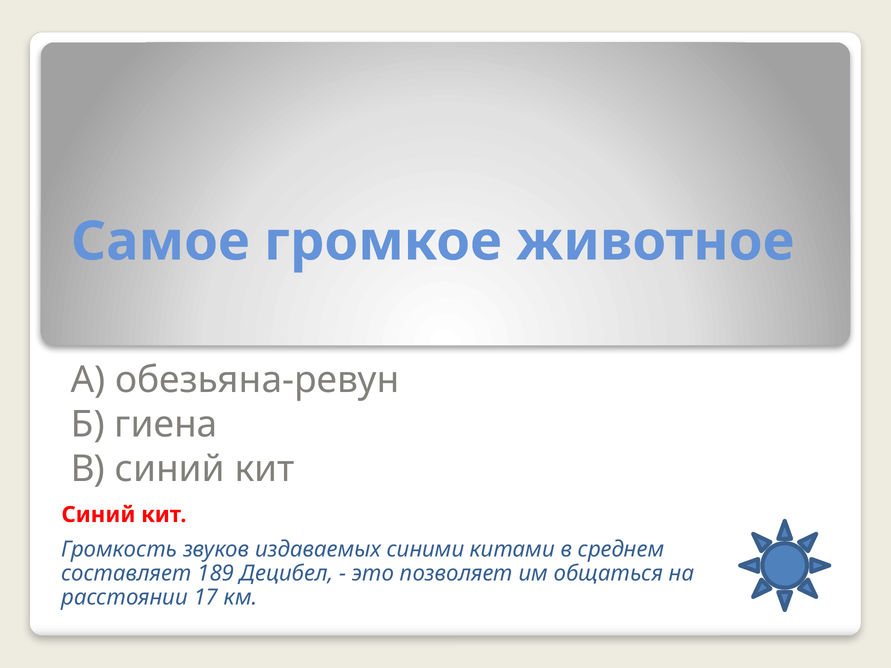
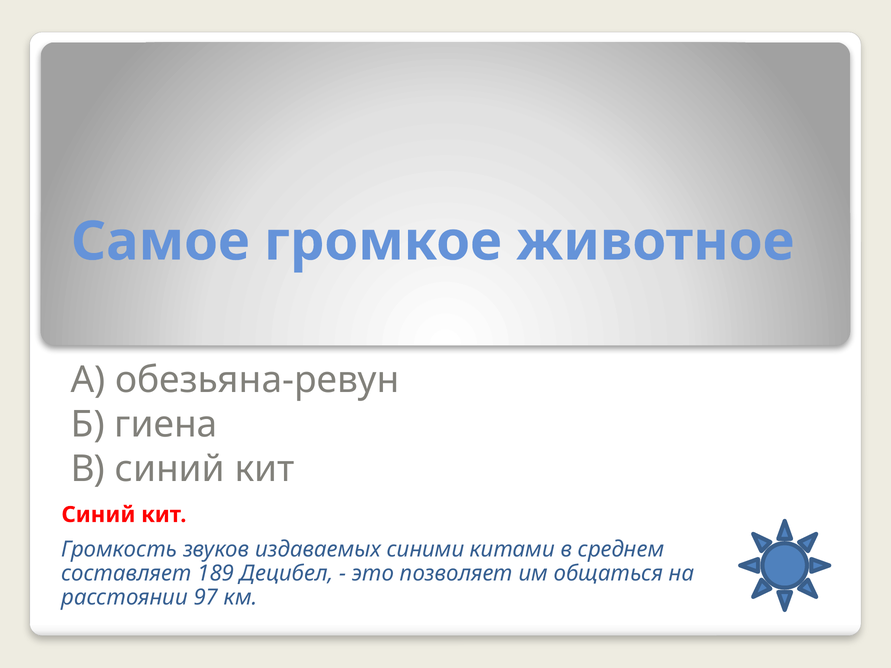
17: 17 -> 97 (206, 598)
